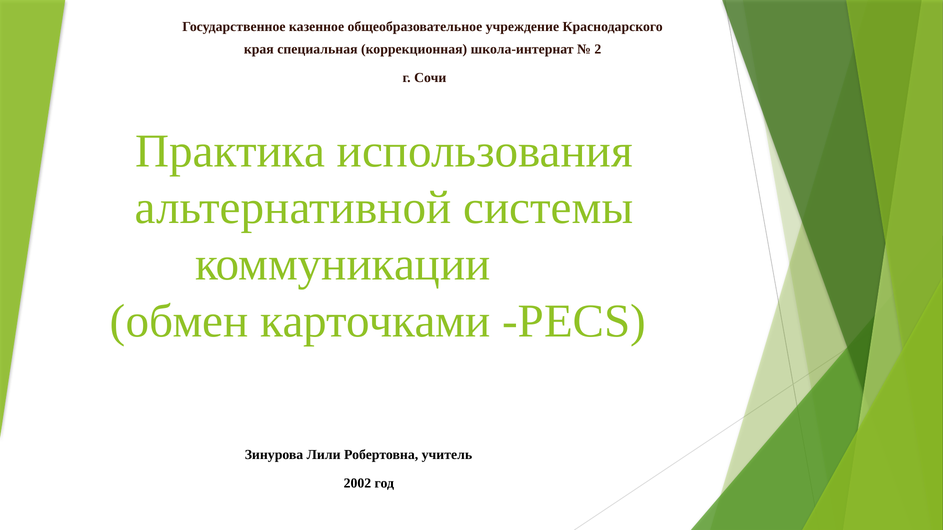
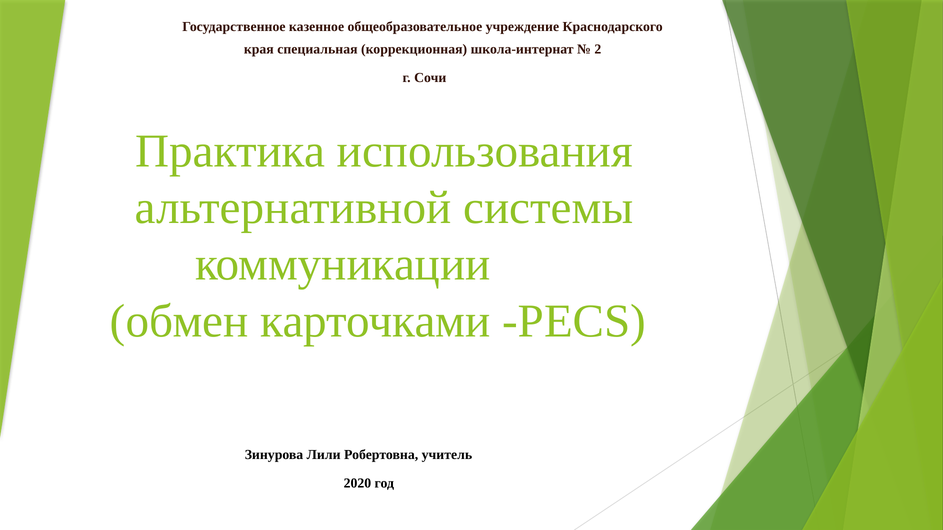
2002: 2002 -> 2020 (357, 484)
